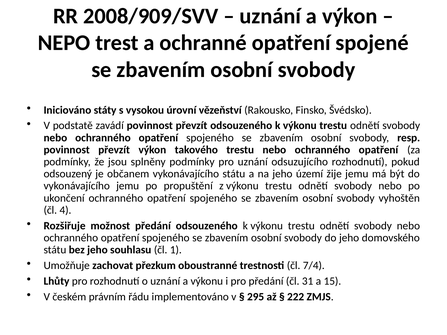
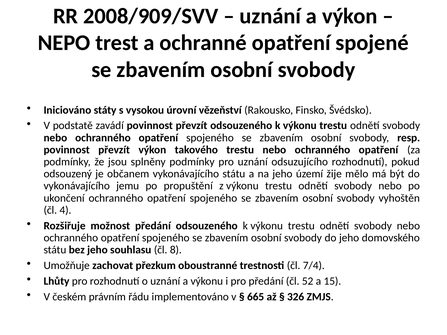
žije jemu: jemu -> mělo (357, 174)
1: 1 -> 8 (176, 250)
31: 31 -> 52 (308, 281)
295: 295 -> 665 (256, 297)
222: 222 -> 326 (296, 297)
